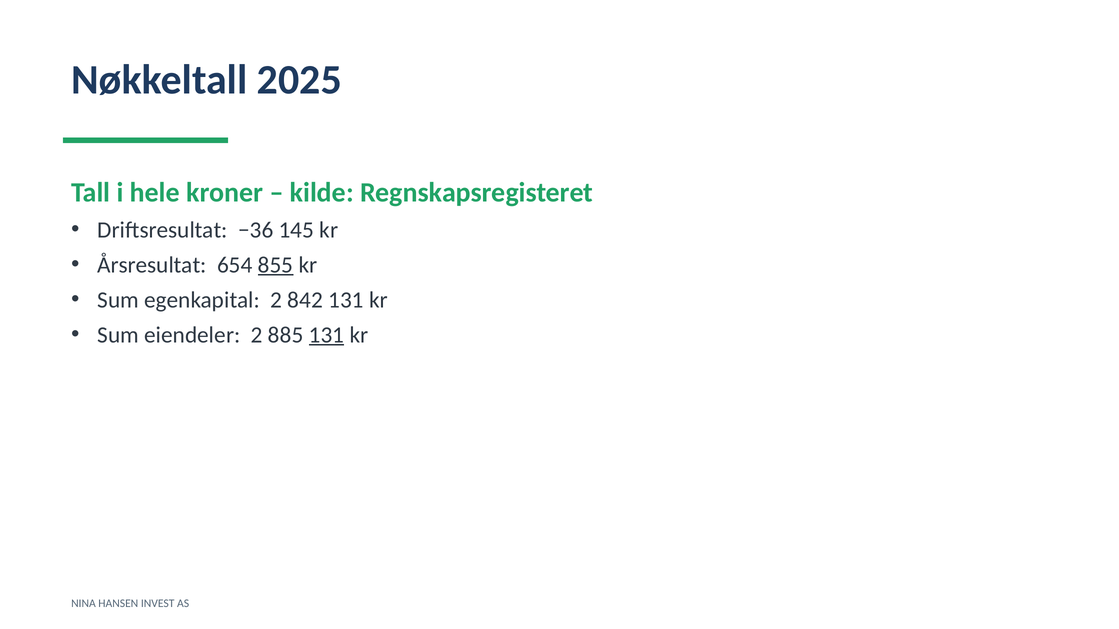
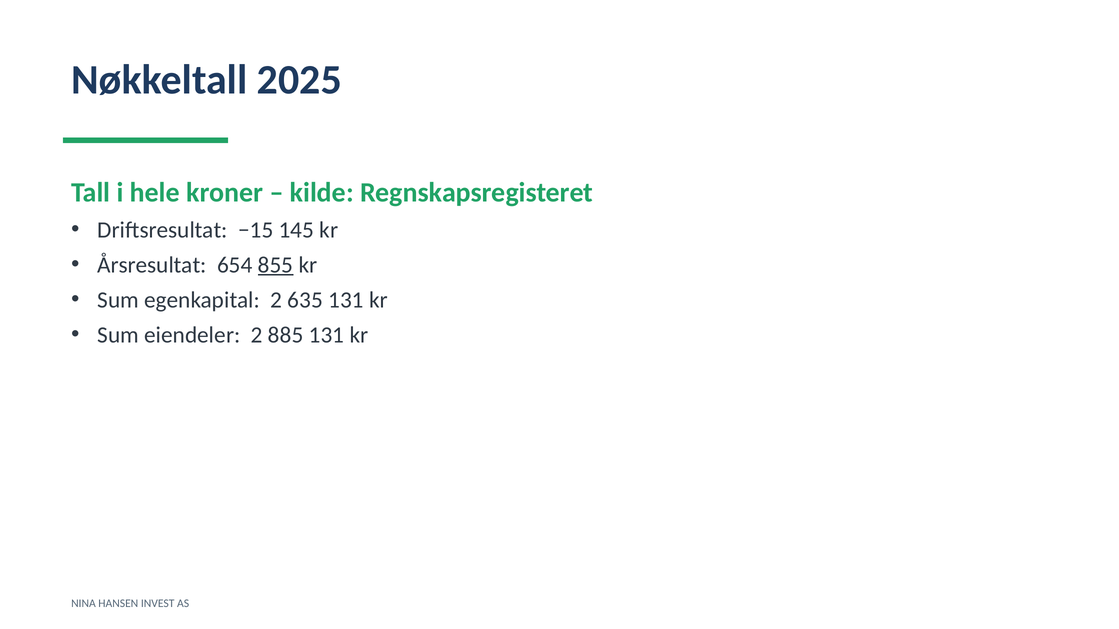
−36: −36 -> −15 (256, 230)
842: 842 -> 635 (305, 300)
131 underline: present -> none (326, 335)
